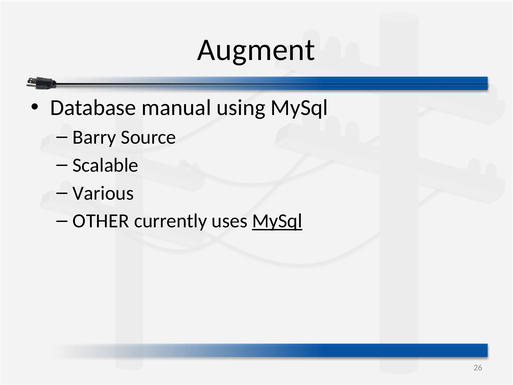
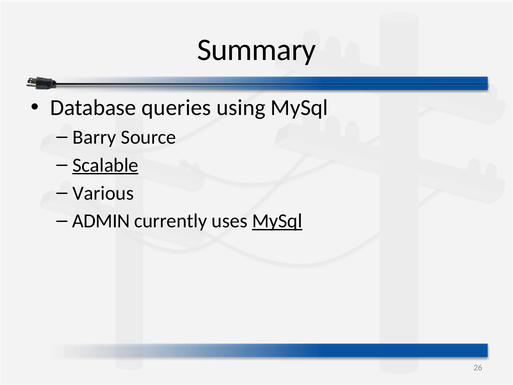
Augment: Augment -> Summary (257, 50)
manual: manual -> queries (176, 108)
Scalable underline: none -> present (105, 165)
OTHER: OTHER -> ADMIN (101, 221)
